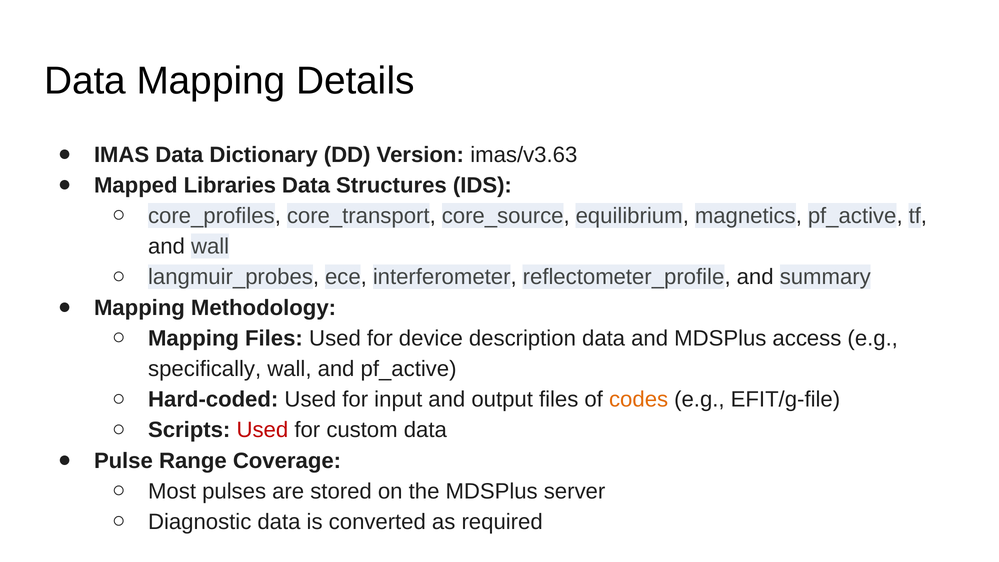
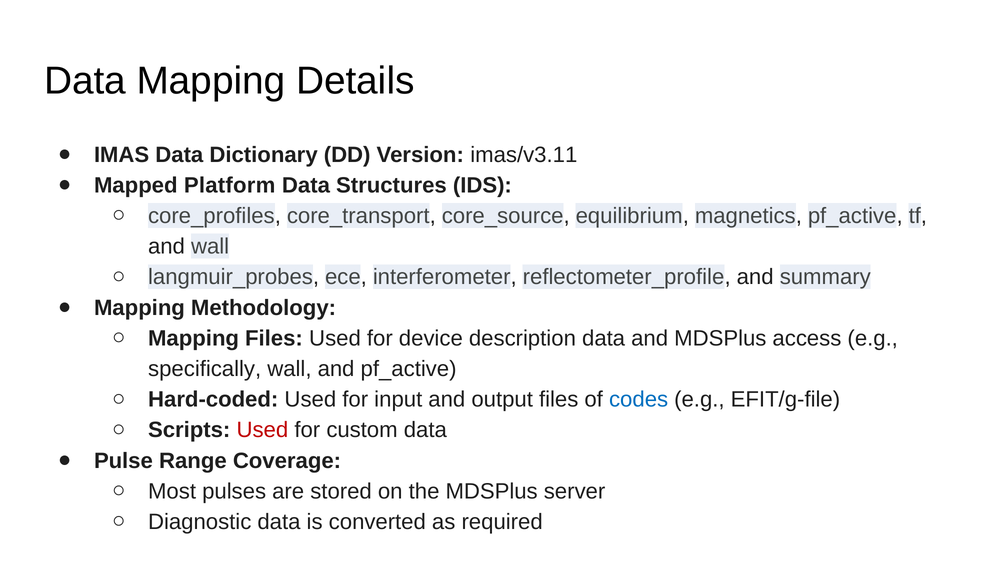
imas/v3.63: imas/v3.63 -> imas/v3.11 (524, 155)
Libraries: Libraries -> Platform (230, 185)
codes colour: orange -> blue (639, 400)
